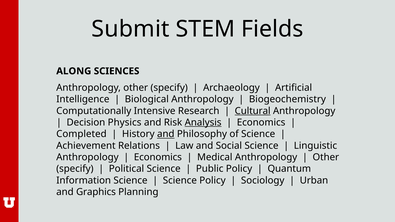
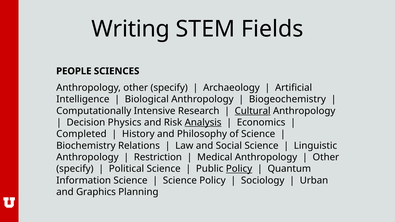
Submit: Submit -> Writing (131, 29)
ALONG: ALONG -> PEOPLE (74, 71)
and underline: present -> none (166, 134)
Achievement: Achievement -> Biochemistry (86, 146)
Economics: Economics -> Restriction (158, 157)
Policy underline: none -> present (239, 169)
